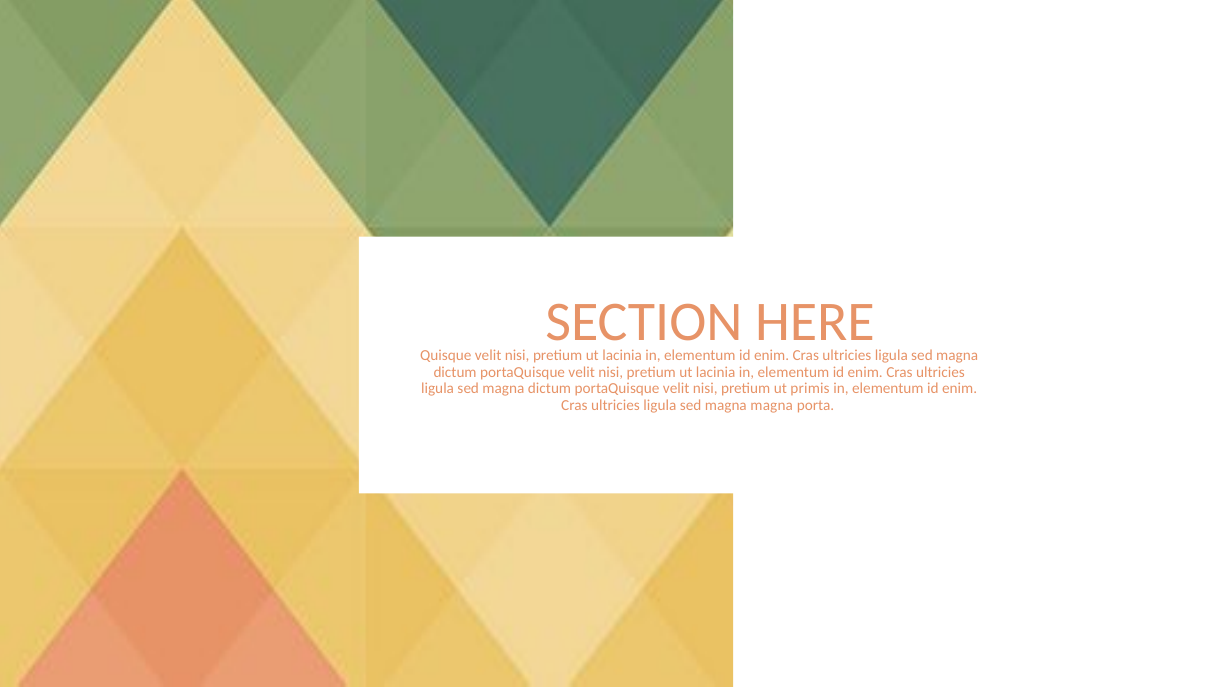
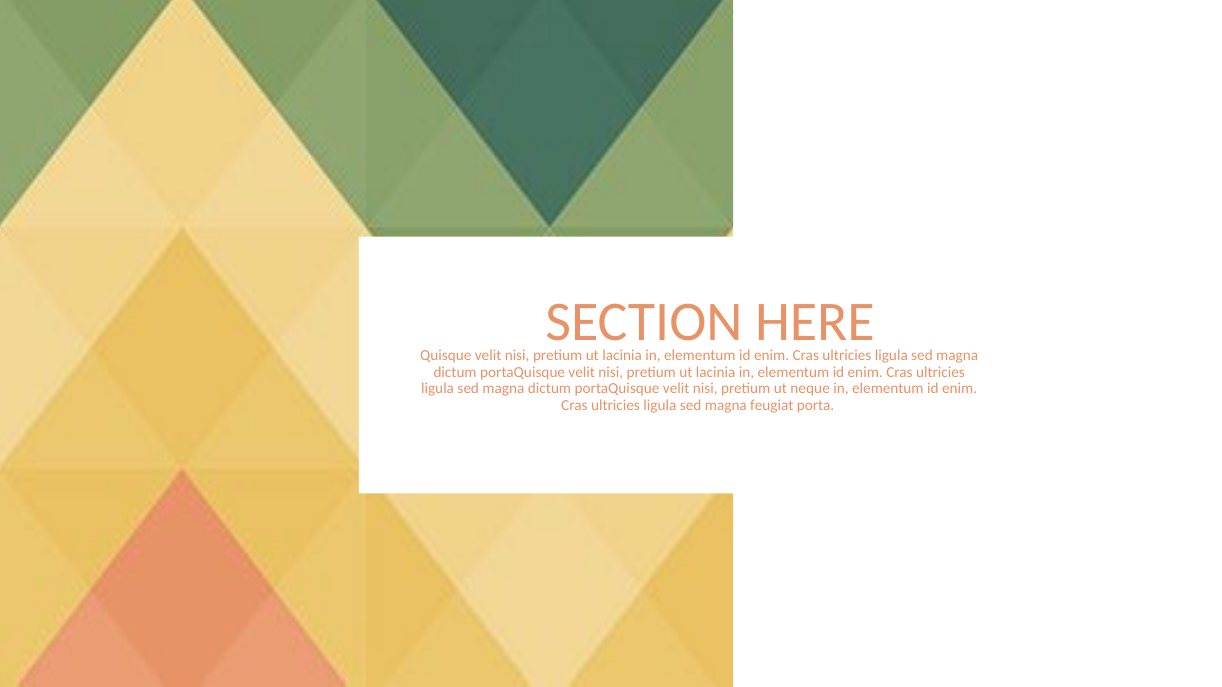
primis: primis -> neque (810, 389)
magna magna: magna -> feugiat (772, 406)
